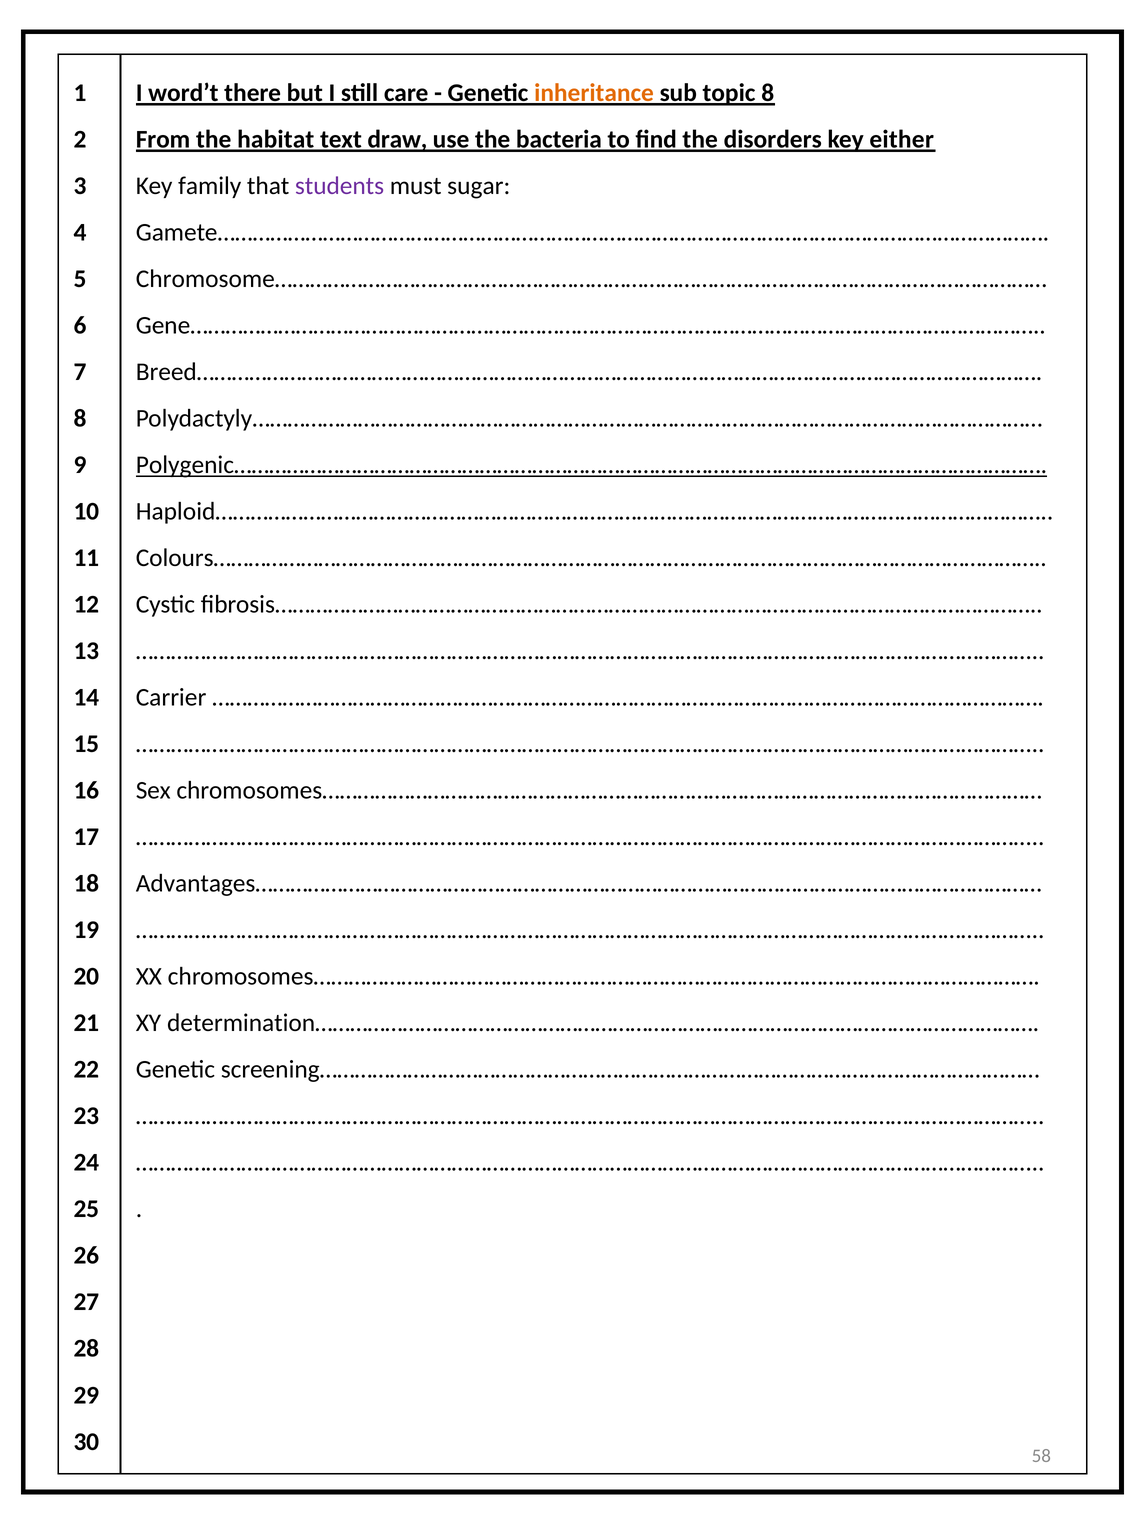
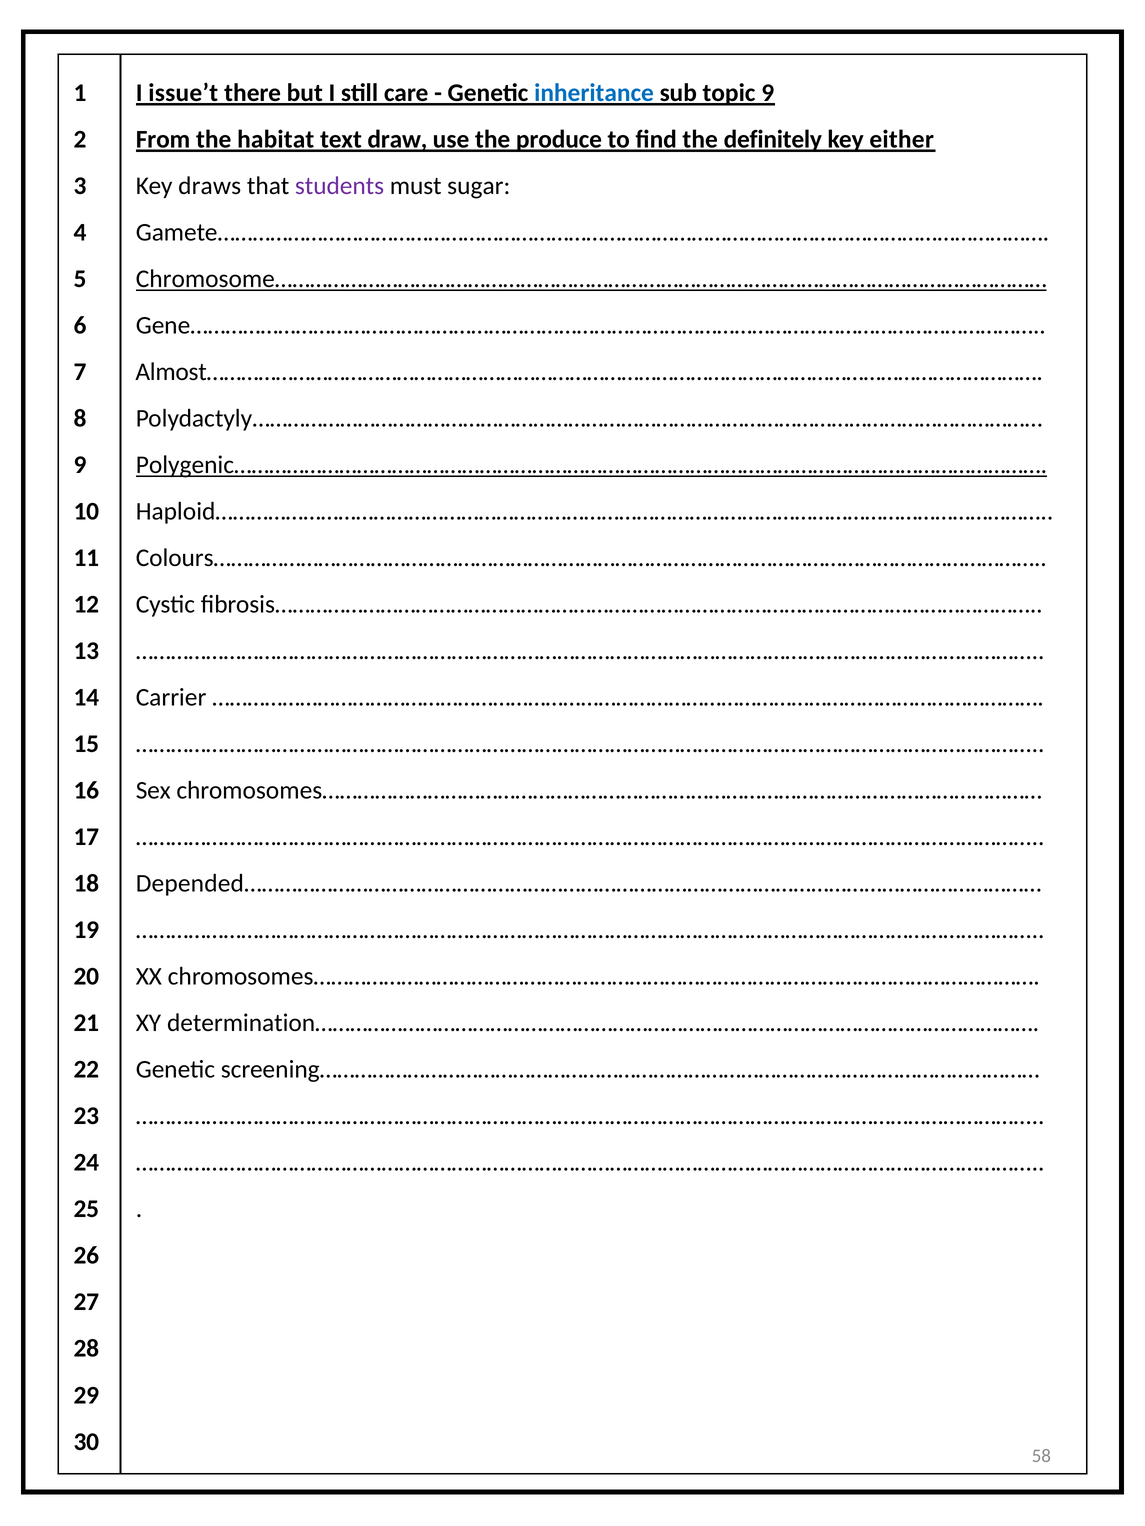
word’t: word’t -> issue’t (183, 93)
inheritance colour: orange -> blue (594, 93)
topic 8: 8 -> 9 (768, 93)
bacteria: bacteria -> produce (559, 140)
disorders: disorders -> definitely (773, 140)
family: family -> draws (210, 186)
Chromosome…………………………………………………………………………………………………………………… underline: none -> present (591, 279)
Breed………………………………………………………………………………………………………………………………: Breed……………………………………………………………………………………………………………………………… -> Almost……………………………………………………………………………………………………………………………… (589, 372)
Advantages………………………………………………………………………………………………………………………: Advantages……………………………………………………………………………………………………………………… -> Depended……………………………………………………………………………………………………………………… (589, 884)
